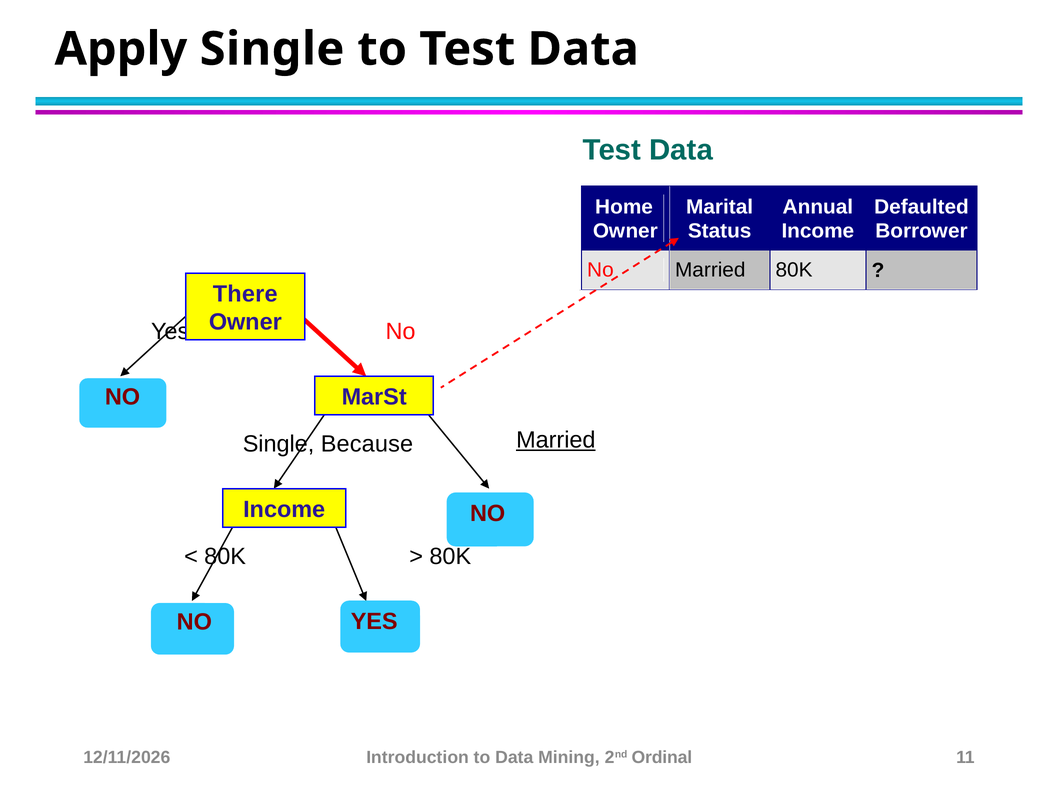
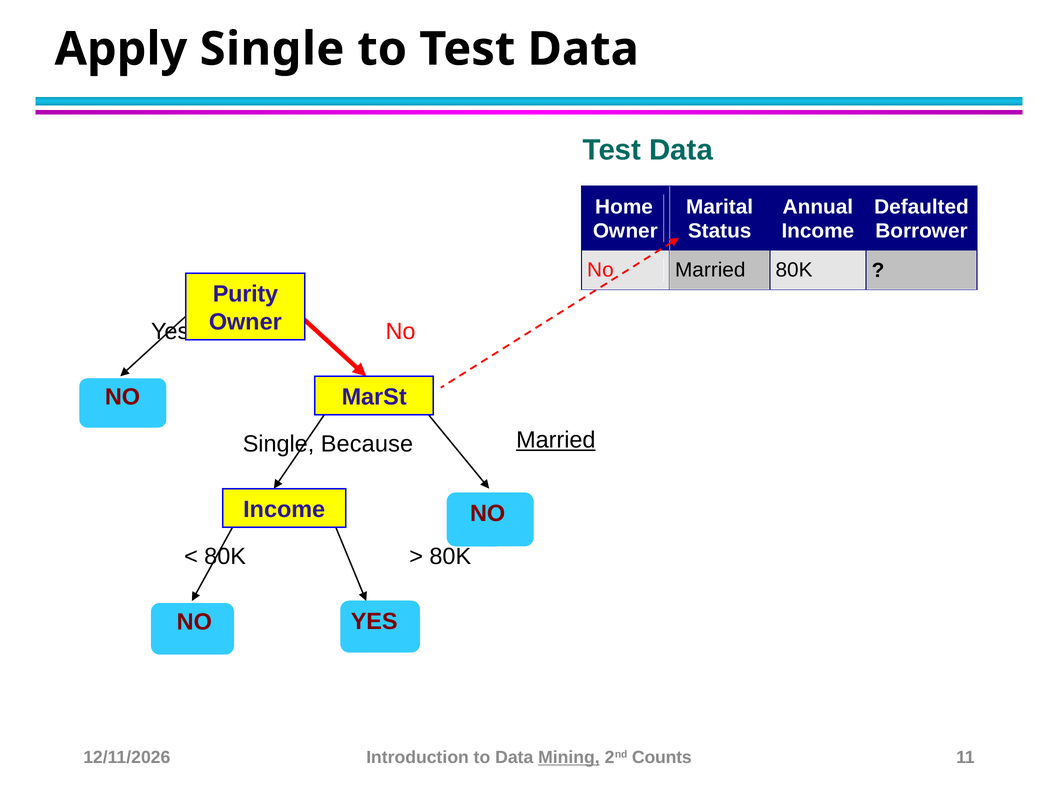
There: There -> Purity (245, 294)
Mining underline: none -> present (569, 758)
Ordinal: Ordinal -> Counts (662, 758)
